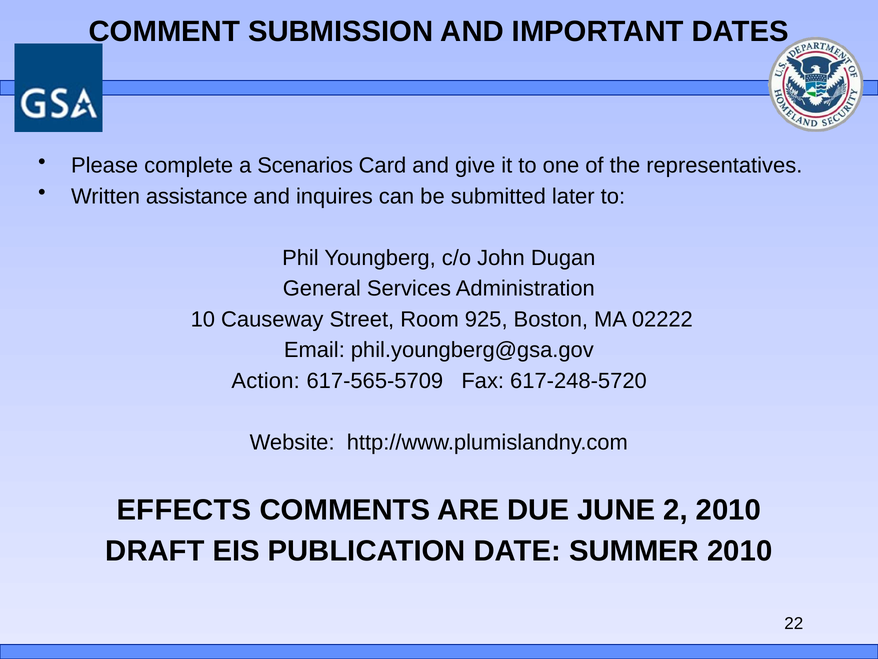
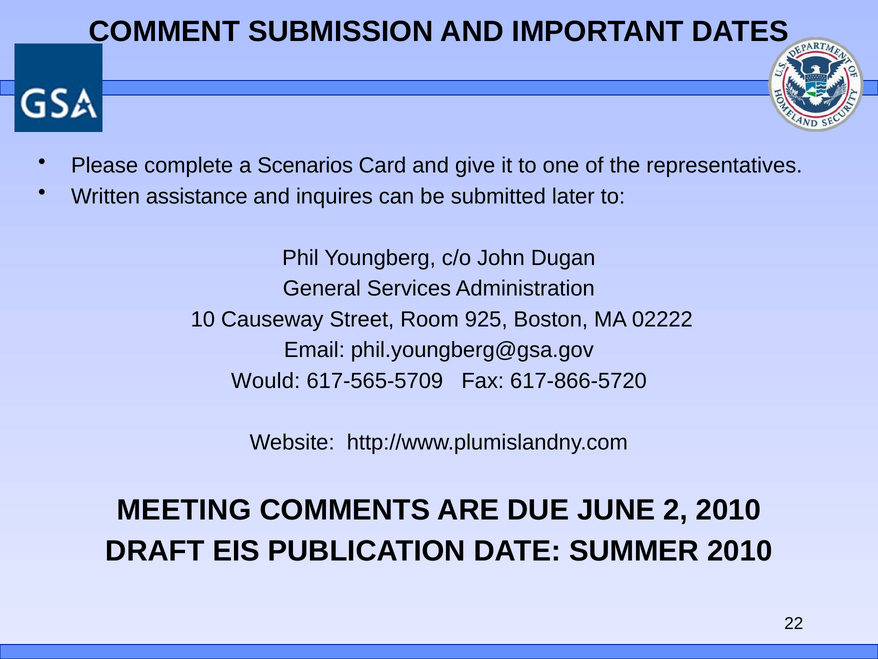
Action: Action -> Would (266, 381)
617-248-5720: 617-248-5720 -> 617-866-5720 (578, 381)
EFFECTS: EFFECTS -> MEETING (184, 510)
